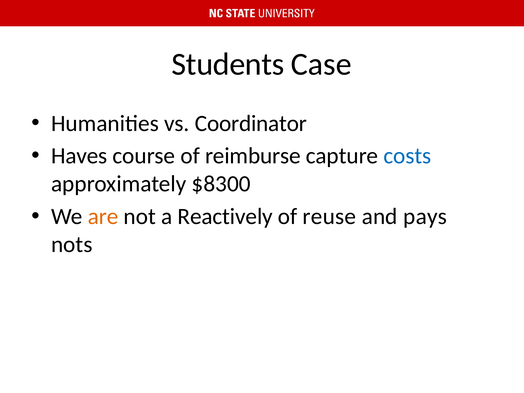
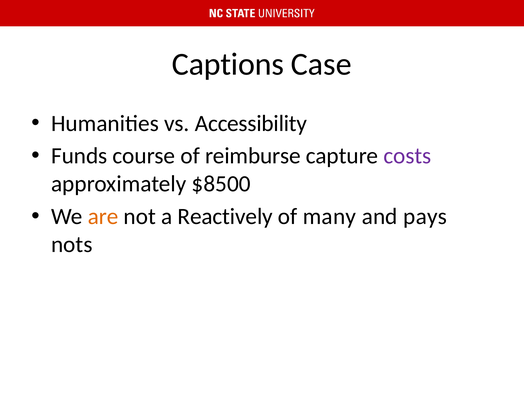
Students: Students -> Captions (228, 64)
Coordinator: Coordinator -> Accessibility (251, 123)
Haves: Haves -> Funds (79, 156)
costs colour: blue -> purple (407, 156)
$8300: $8300 -> $8500 (221, 184)
reuse: reuse -> many (329, 217)
